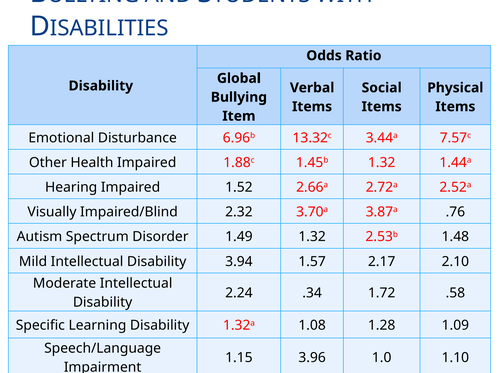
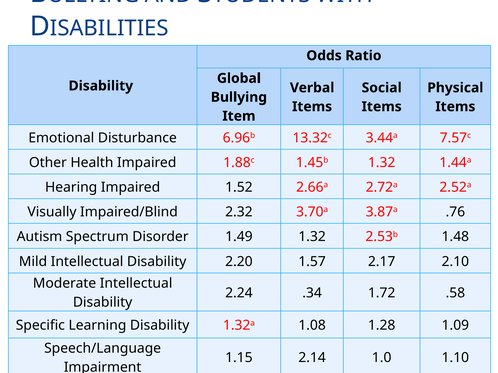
3.94: 3.94 -> 2.20 (239, 262)
3.96: 3.96 -> 2.14 (312, 358)
